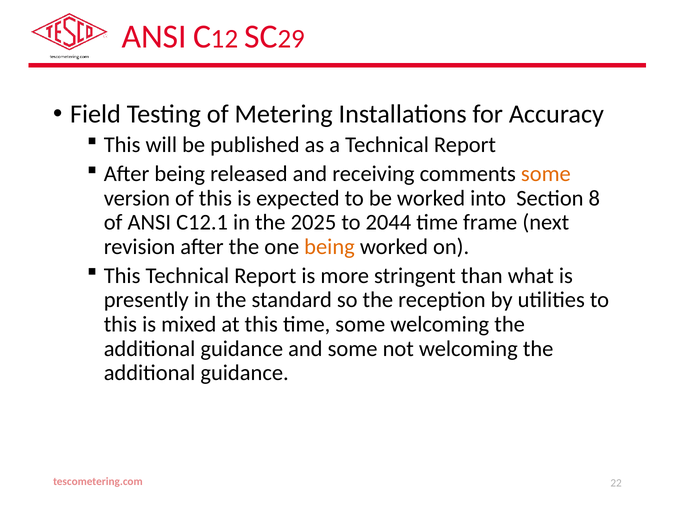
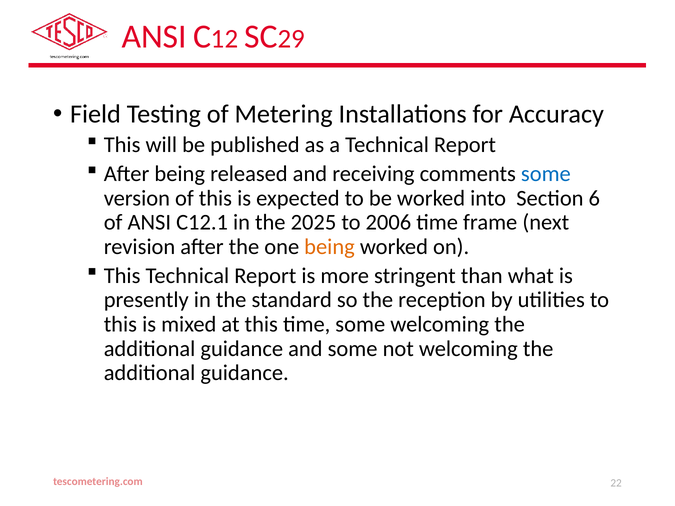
some colour: orange -> blue (546, 174)
8: 8 -> 6 (594, 198)
2044: 2044 -> 2006 (388, 223)
